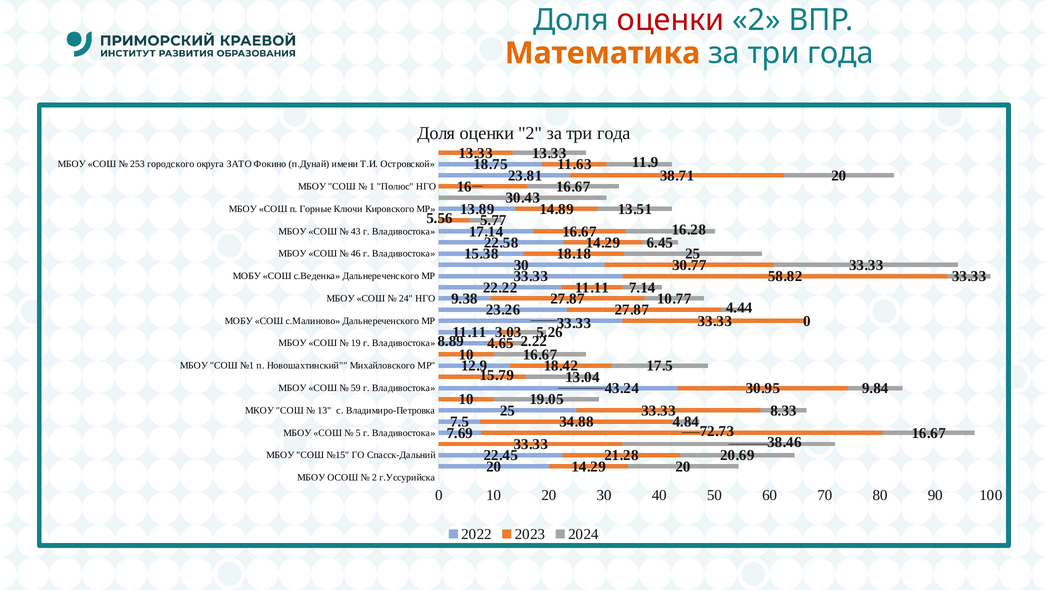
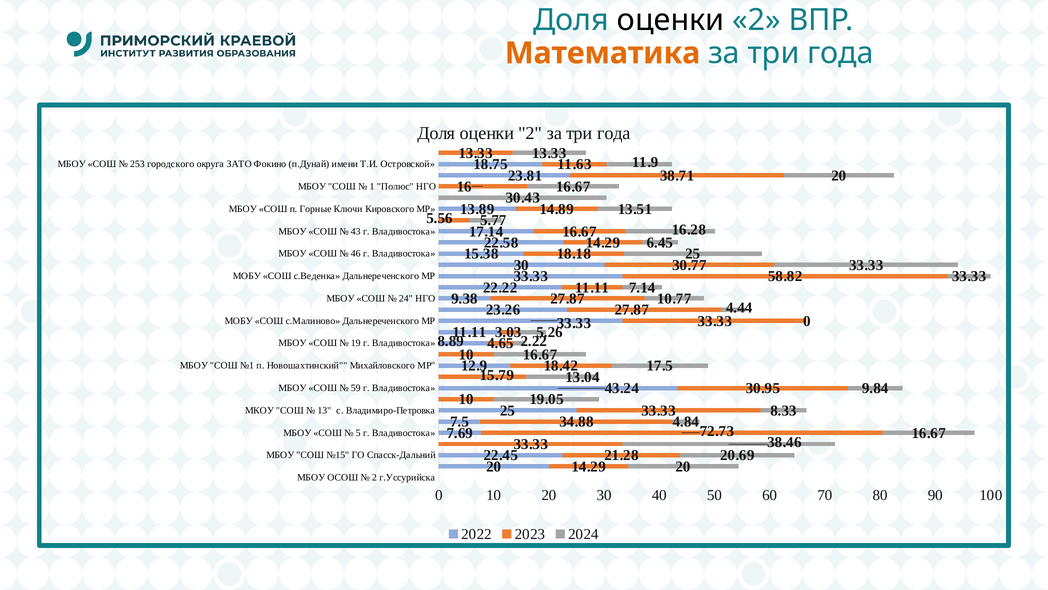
оценки colour: red -> black (671, 20)
